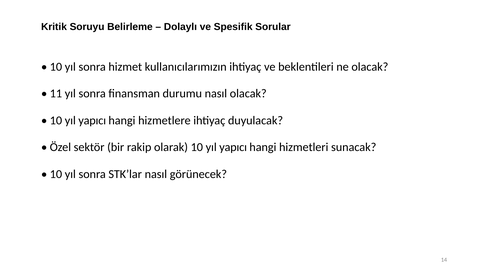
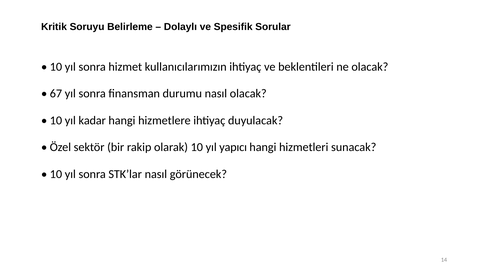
11: 11 -> 67 (56, 94)
yapıcı: yapıcı -> kadar (92, 121)
